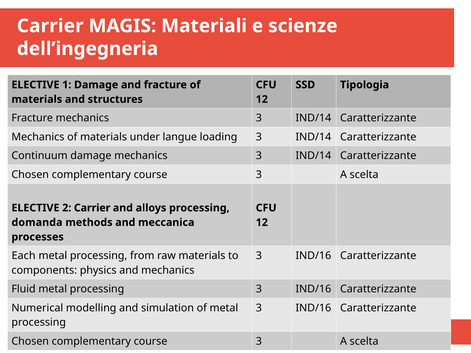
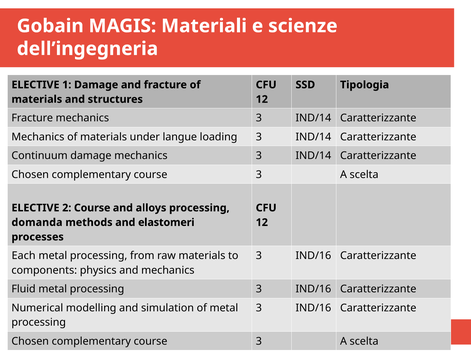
Carrier: Carrier -> Gobain (50, 26)
2 Carrier: Carrier -> Course (92, 208)
meccanica: meccanica -> elastomeri (166, 223)
